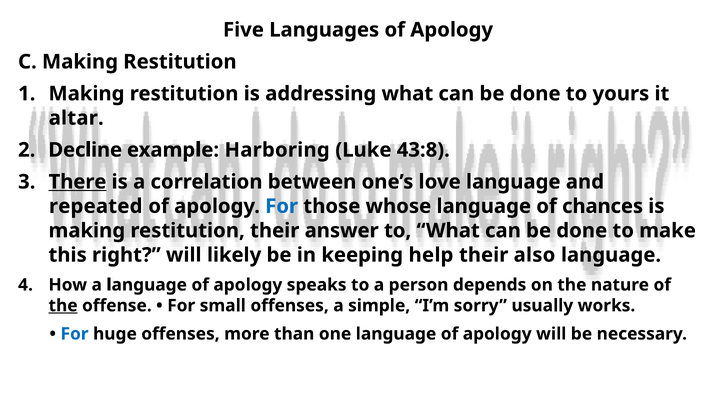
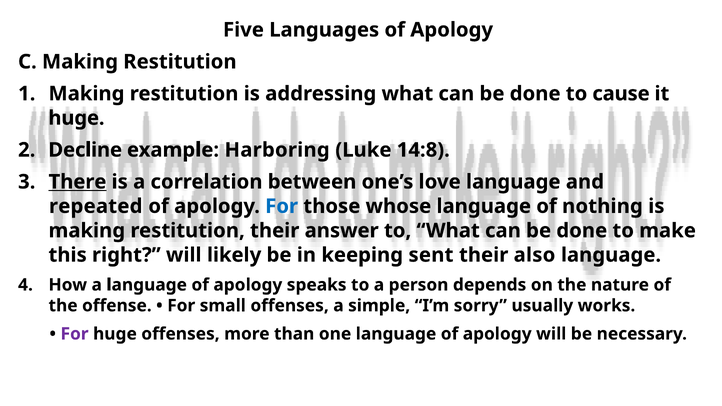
yours: yours -> cause (621, 94)
altar: altar -> huge (76, 118)
43:8: 43:8 -> 14:8 (423, 150)
chances: chances -> nothing (602, 206)
help: help -> sent (431, 255)
the underline: present -> none (63, 306)
For colour: blue -> purple (75, 334)
